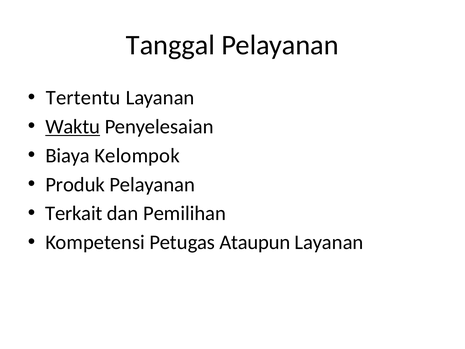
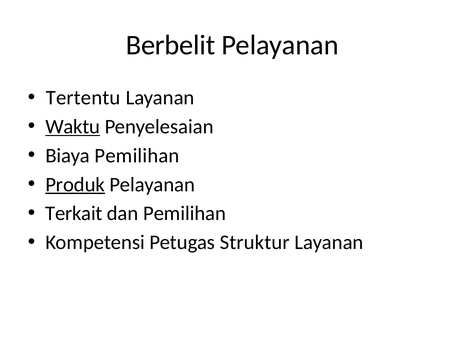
Tanggal: Tanggal -> Berbelit (171, 45)
Biaya Kelompok: Kelompok -> Pemilihan (137, 155)
Produk underline: none -> present (75, 184)
Ataupun: Ataupun -> Struktur (255, 242)
